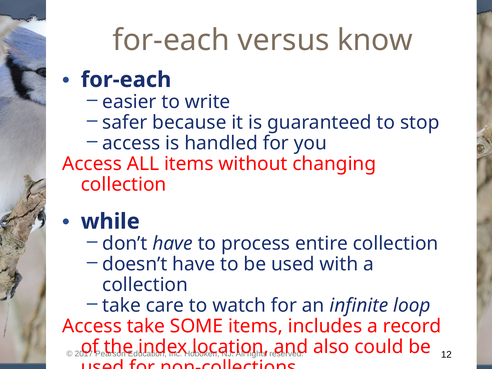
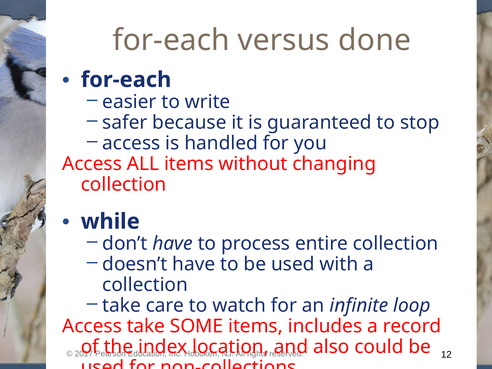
know: know -> done (375, 40)
